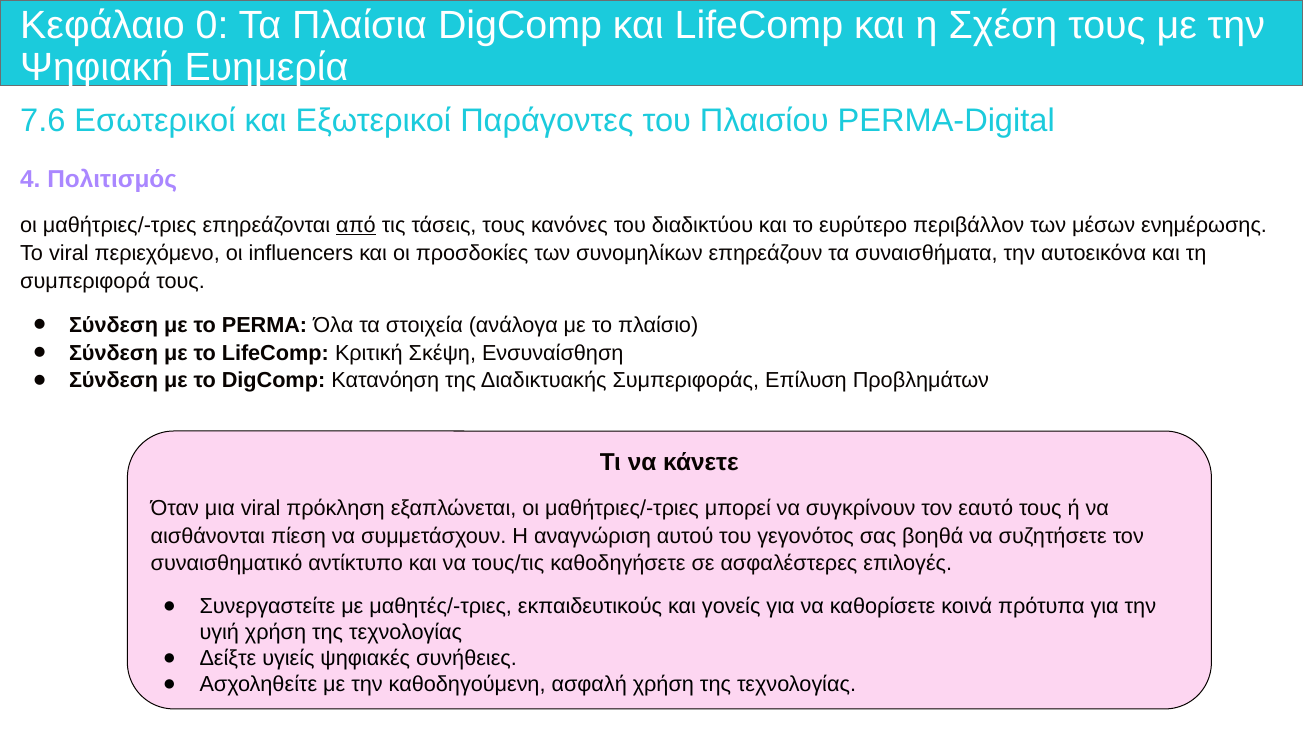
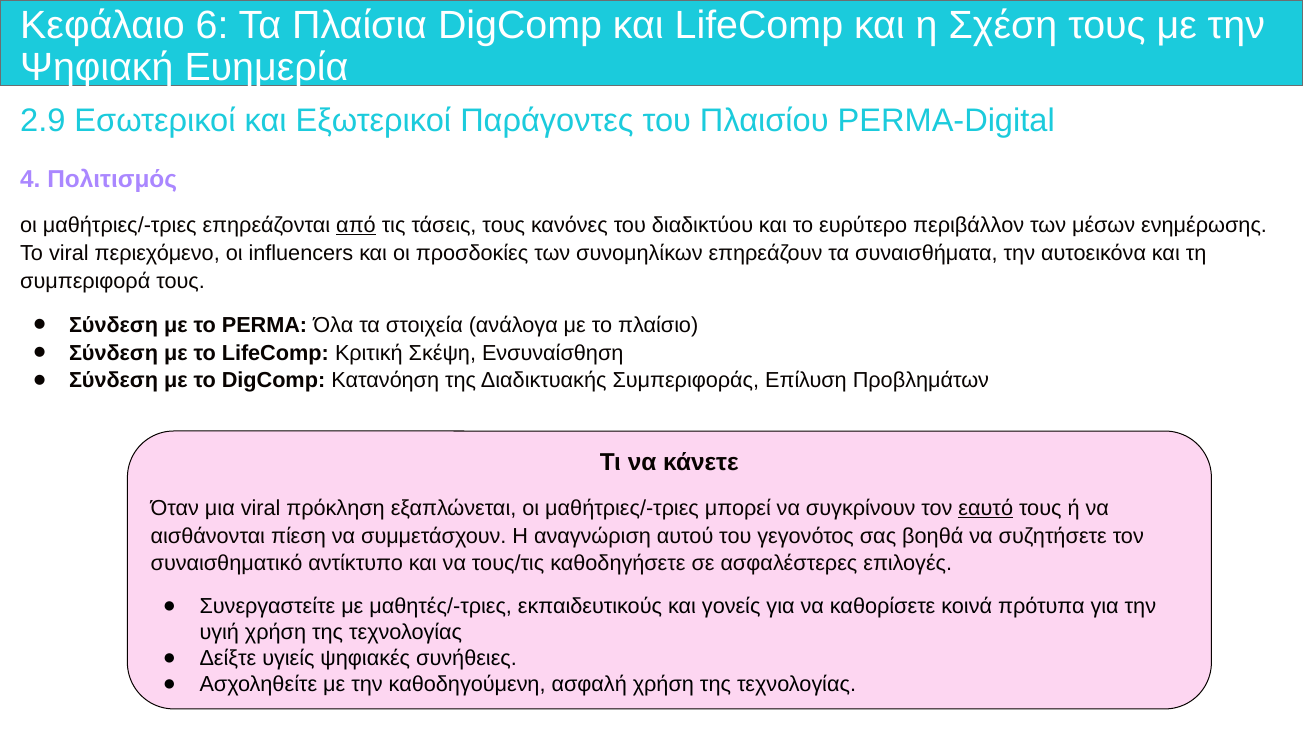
0: 0 -> 6 (212, 25)
7.6: 7.6 -> 2.9 (43, 121)
εαυτό underline: none -> present (986, 508)
